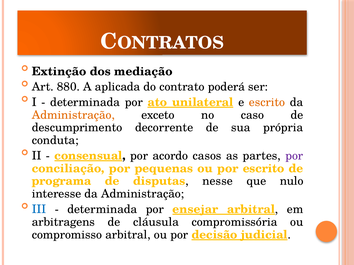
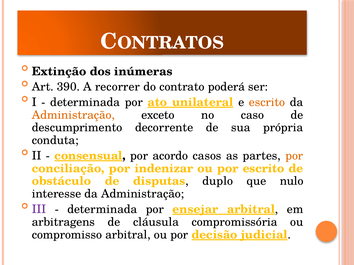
mediação: mediação -> inúmeras (143, 72)
880: 880 -> 390 (68, 87)
aplicada: aplicada -> recorrer (117, 87)
por colour: purple -> orange (294, 156)
pequenas: pequenas -> indenizar (164, 169)
programa: programa -> obstáculo (61, 181)
nesse: nesse -> duplo (218, 181)
III colour: blue -> purple (39, 210)
